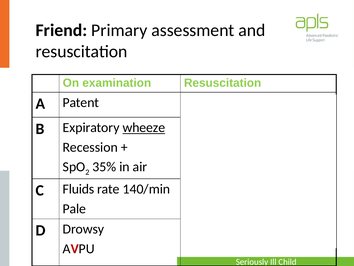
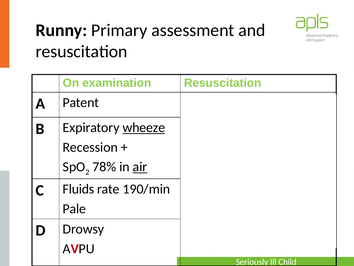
Friend: Friend -> Runny (61, 30)
35%: 35% -> 78% (104, 167)
air underline: none -> present (140, 167)
140/min: 140/min -> 190/min (146, 189)
